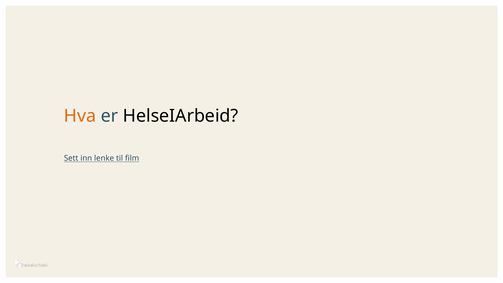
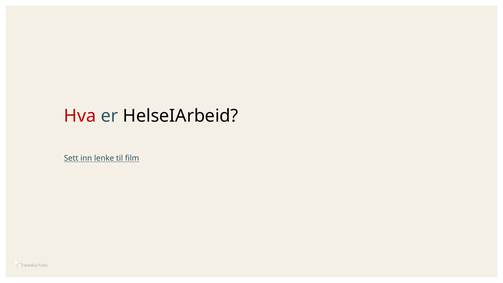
Hva colour: orange -> red (80, 116)
